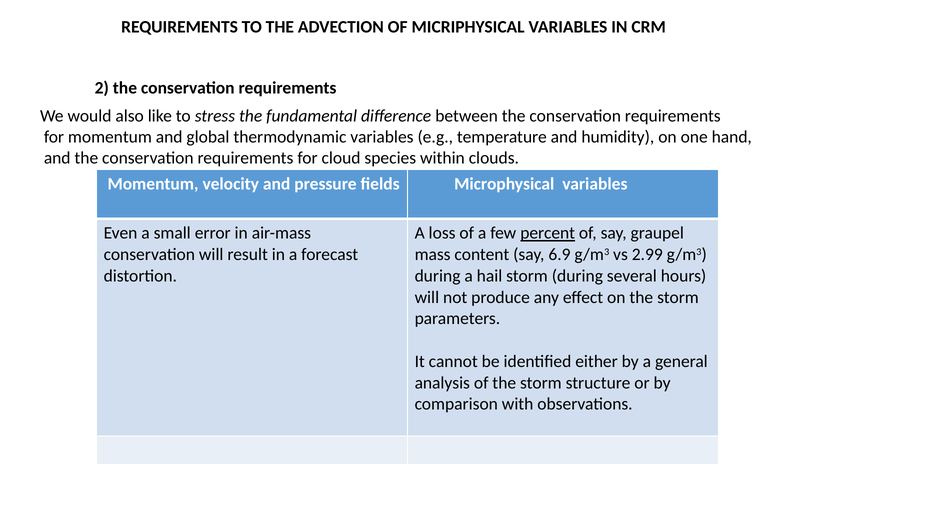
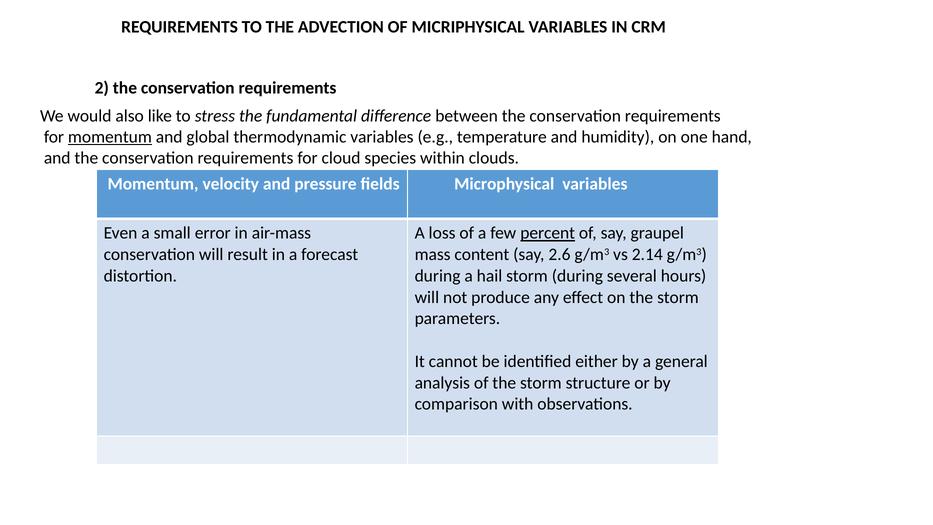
momentum underline: none -> present (110, 137)
6.9: 6.9 -> 2.6 (559, 254)
2.99: 2.99 -> 2.14 (647, 254)
